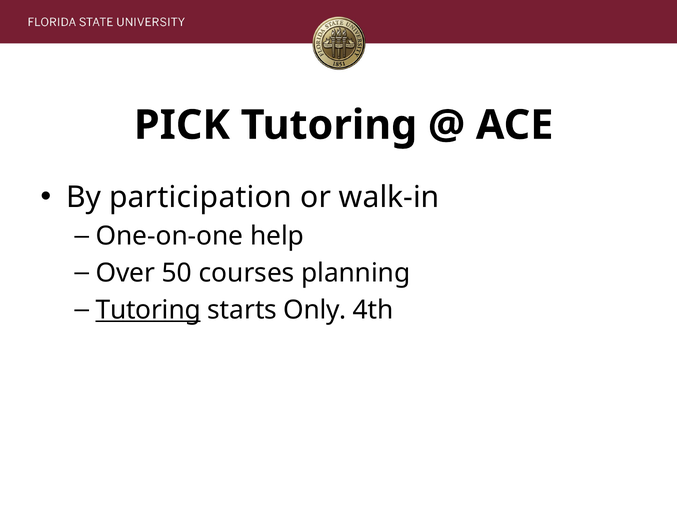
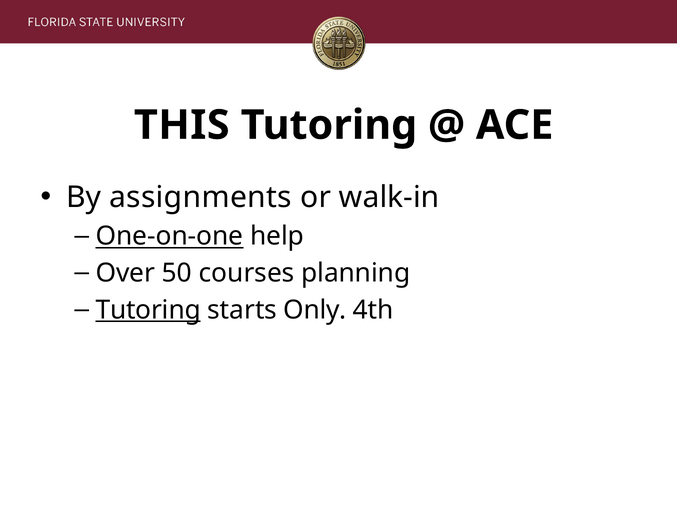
PICK: PICK -> THIS (182, 125)
participation: participation -> assignments (201, 197)
One-on-one underline: none -> present (169, 236)
